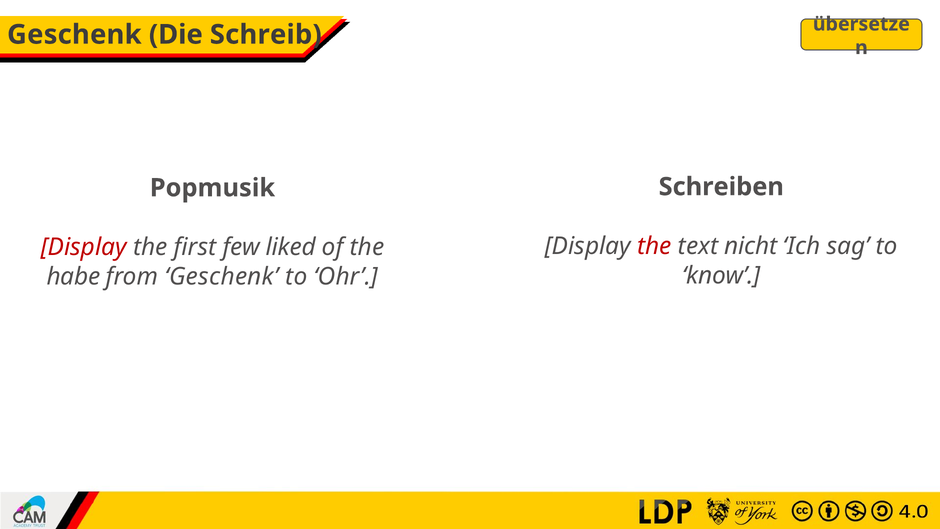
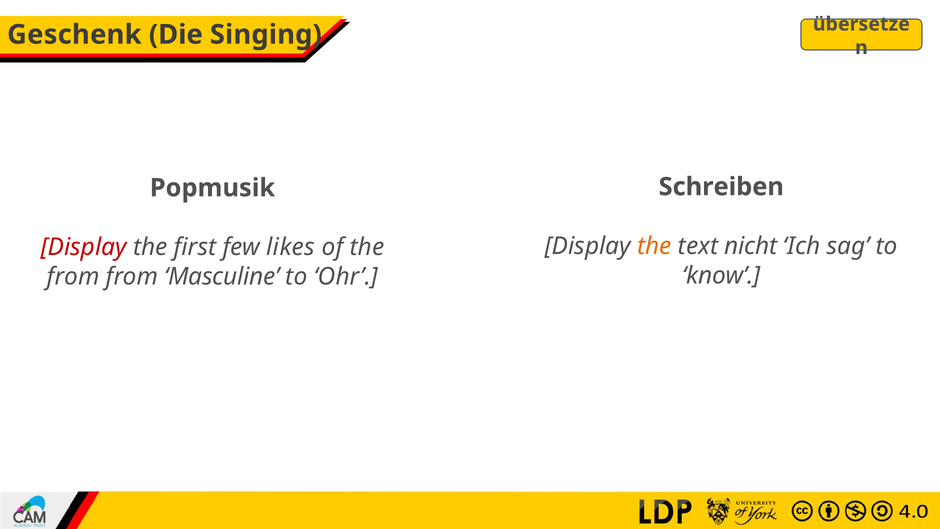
Schreib: Schreib -> Singing (266, 35)
the colour: red -> orange (654, 246)
liked: liked -> likes (291, 247)
habe: habe -> from (73, 276)
from Geschenk: Geschenk -> Masculine (222, 276)
